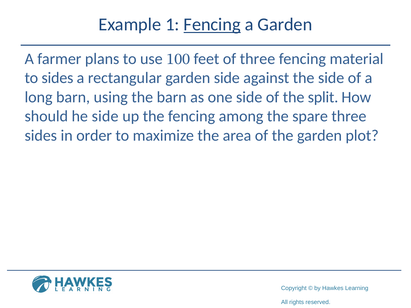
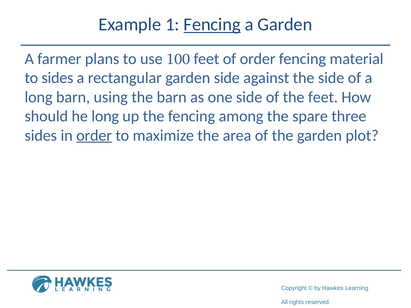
of three: three -> order (258, 59)
the split: split -> feet (323, 97)
he side: side -> long (105, 116)
order underline: none -> present (94, 136)
